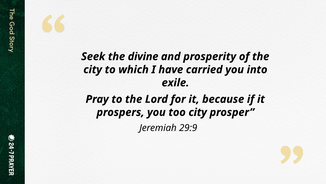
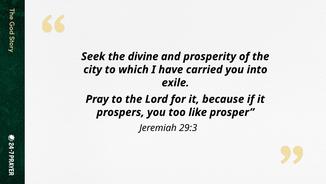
too city: city -> like (198, 112)
29:9: 29:9 -> 29:3 (188, 127)
